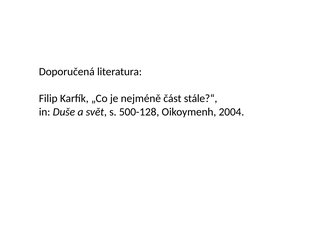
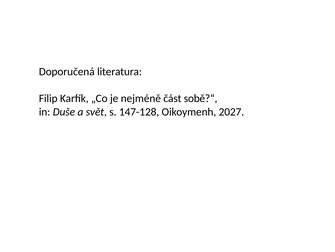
stále?“: stále?“ -> sobě?“ (201, 98)
500-128: 500-128 -> 147-128 (139, 112)
2004: 2004 -> 2027 (231, 112)
